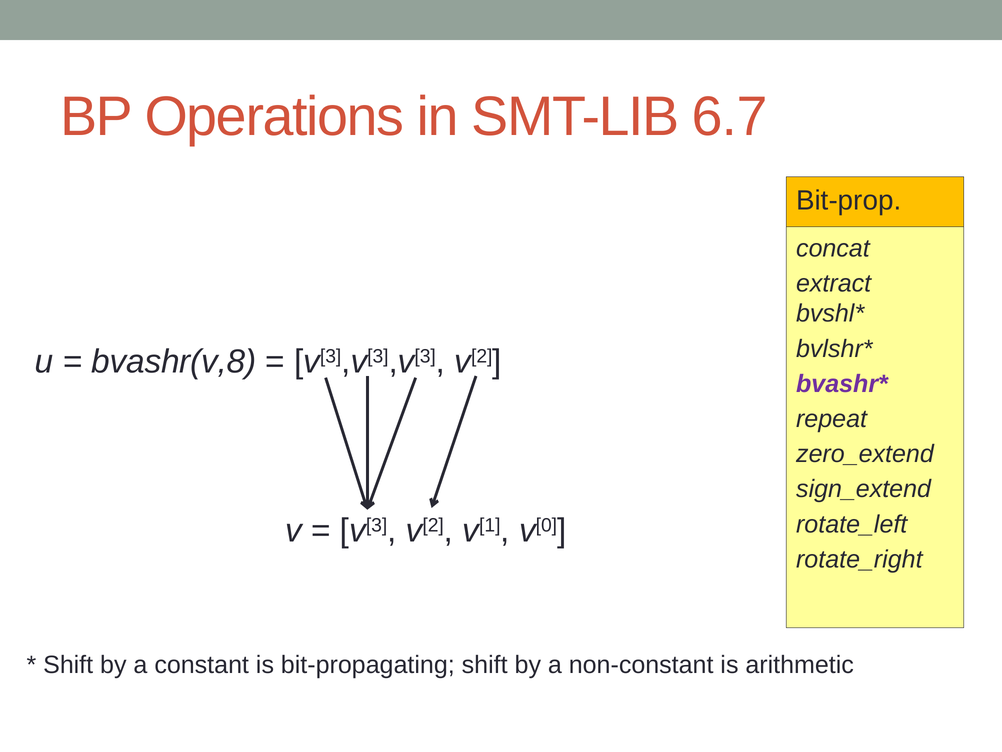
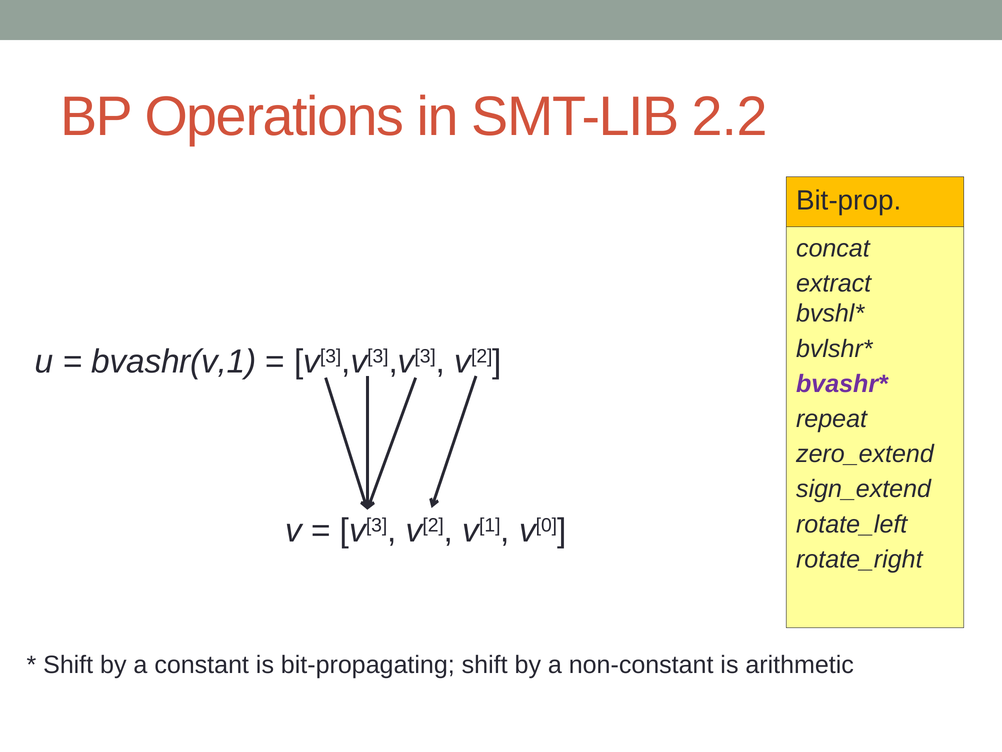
6.7: 6.7 -> 2.2 (730, 117)
bvashr(v,8: bvashr(v,8 -> bvashr(v,1 (174, 361)
